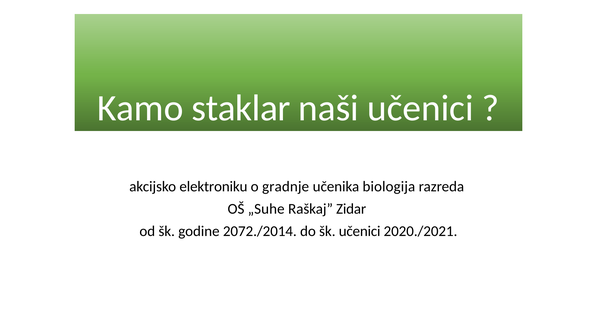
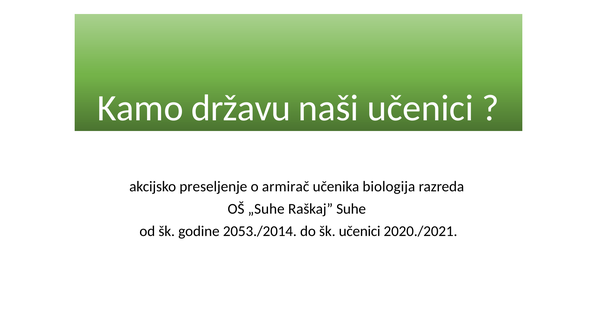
staklar: staklar -> državu (241, 108)
elektroniku: elektroniku -> preseljenje (213, 187)
gradnje: gradnje -> armirač (286, 187)
Zidar: Zidar -> Suhe (351, 209)
2072./2014: 2072./2014 -> 2053./2014 (260, 231)
